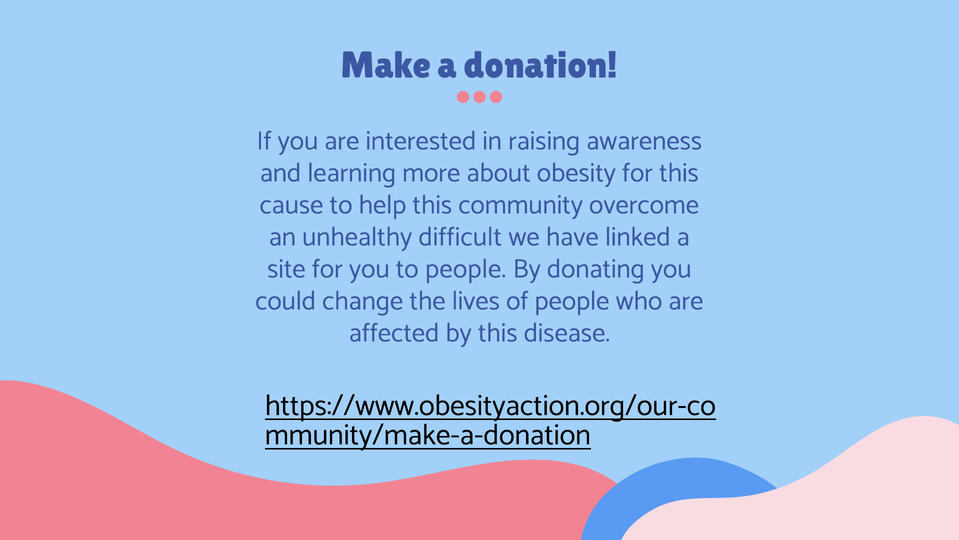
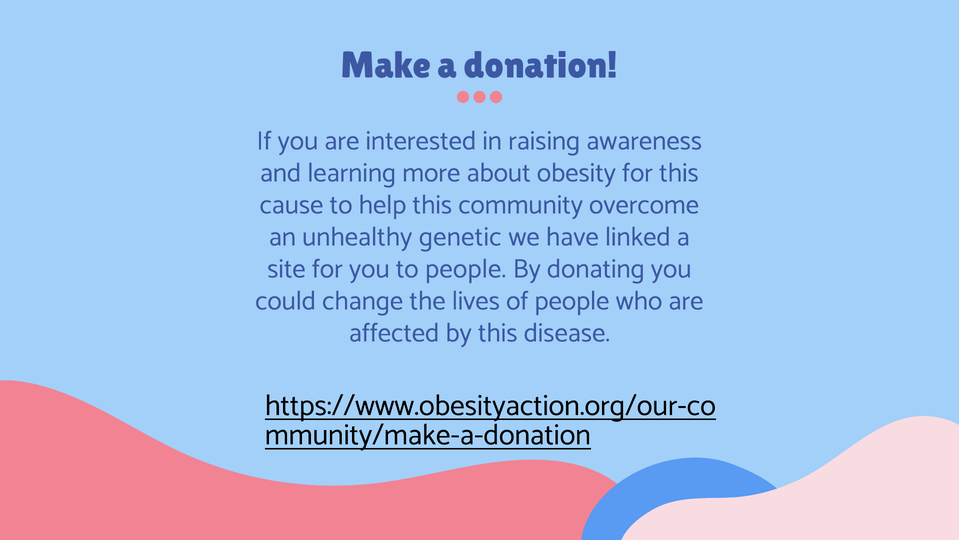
difficult: difficult -> genetic (460, 236)
